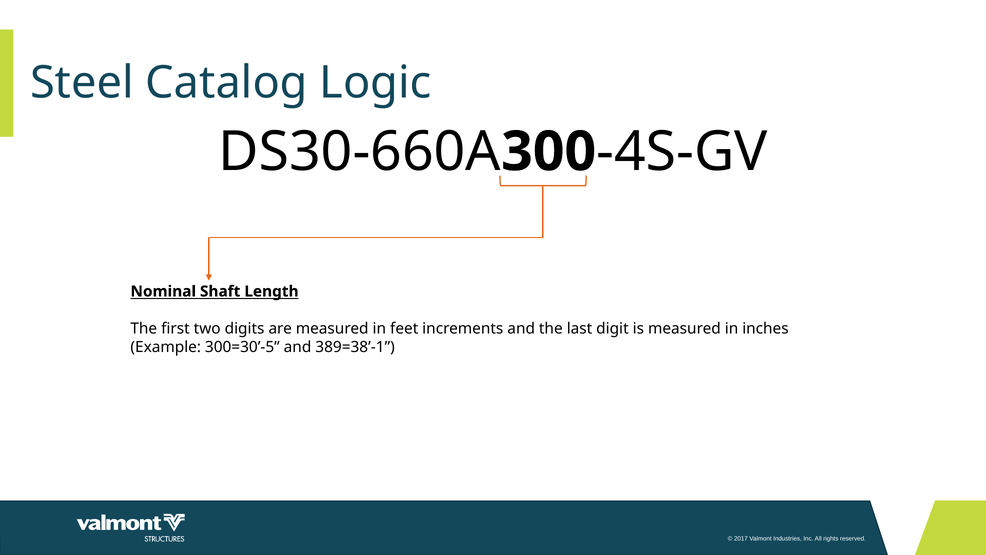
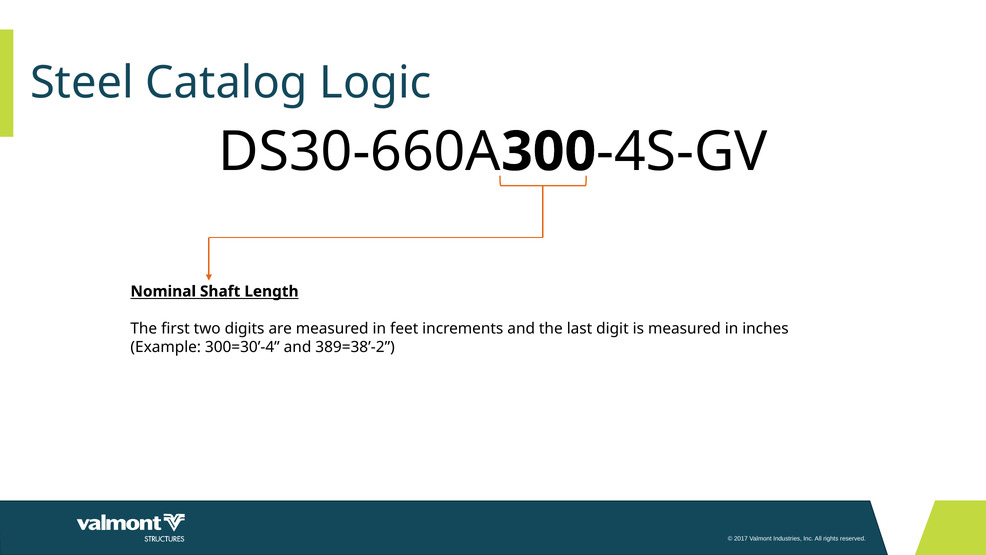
300=30’-5: 300=30’-5 -> 300=30’-4 (242, 347)
389=38’-1: 389=38’-1 -> 389=38’-2 (355, 347)
